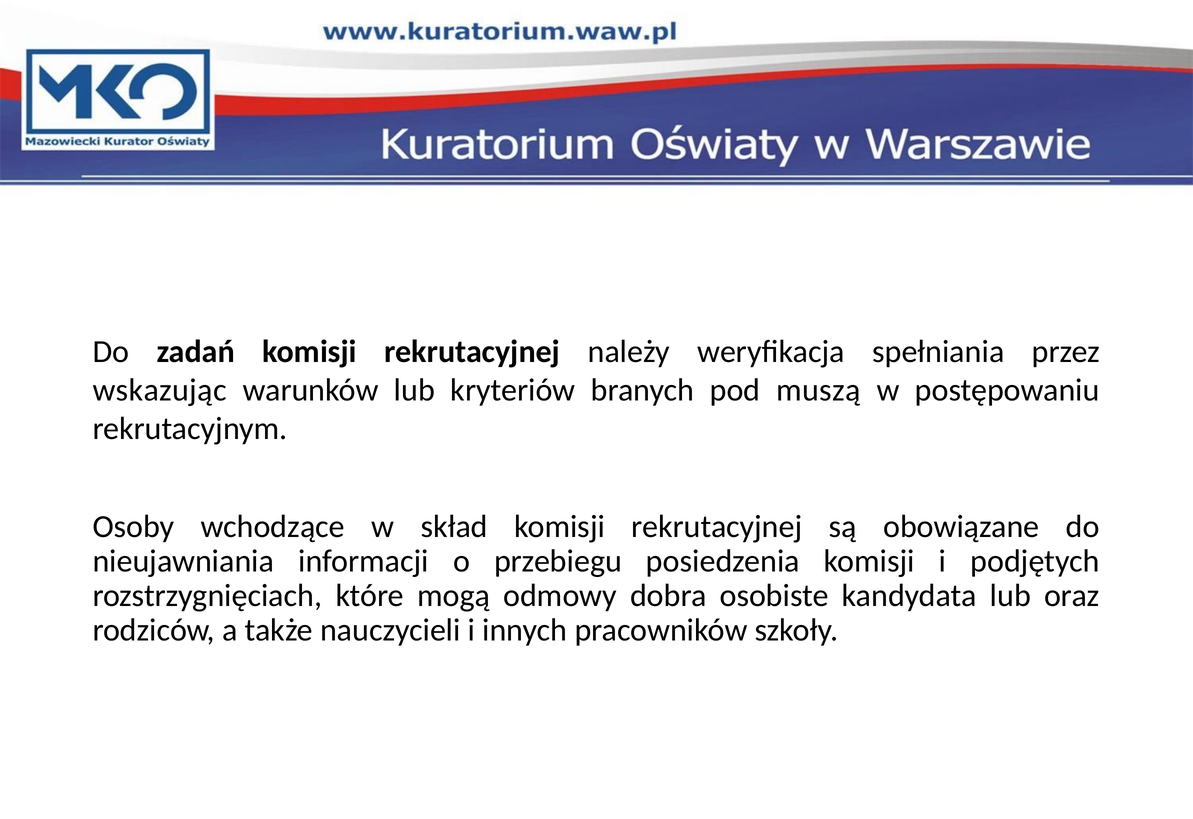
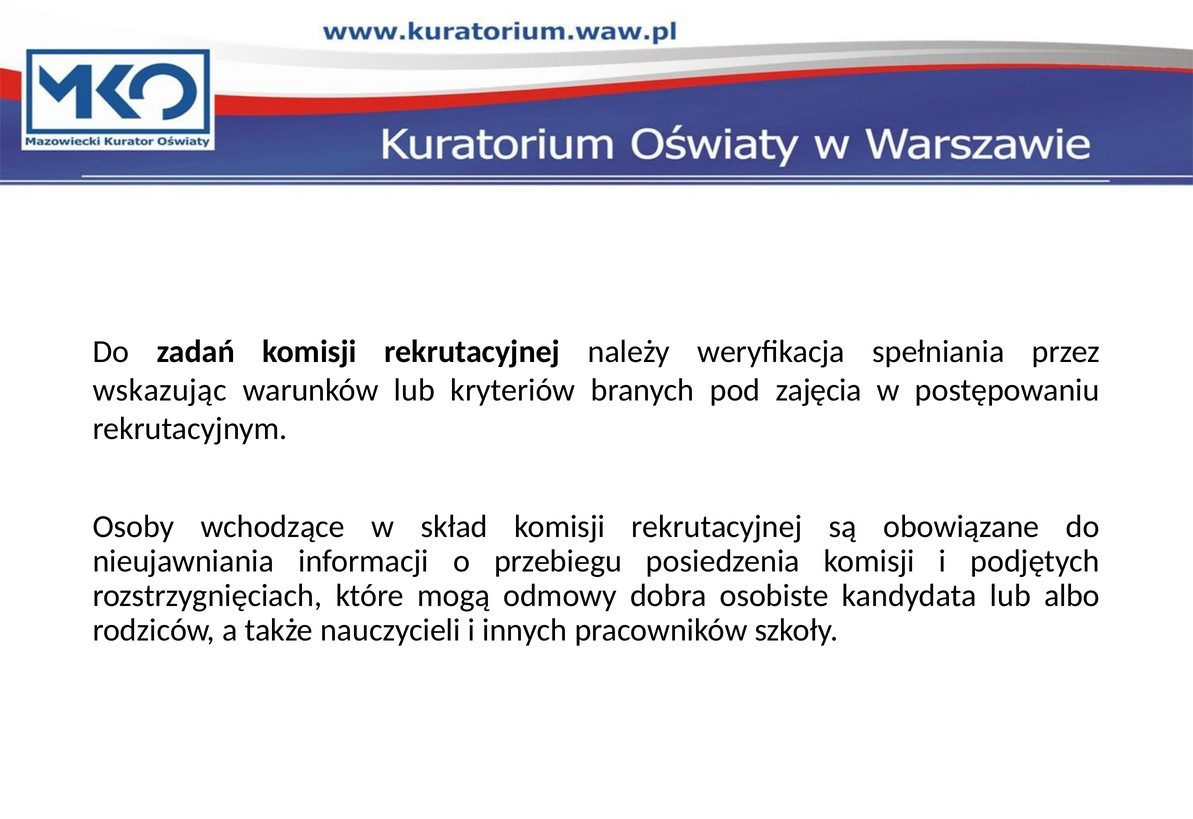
muszą: muszą -> zajęcia (819, 390)
oraz: oraz -> albo (1072, 596)
